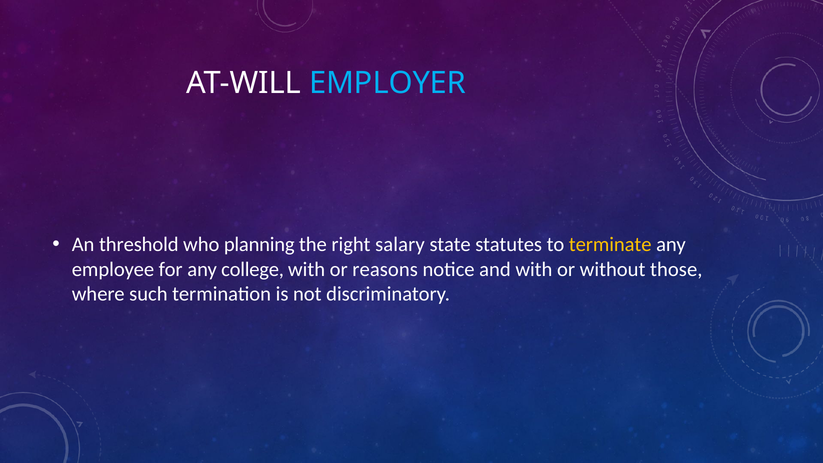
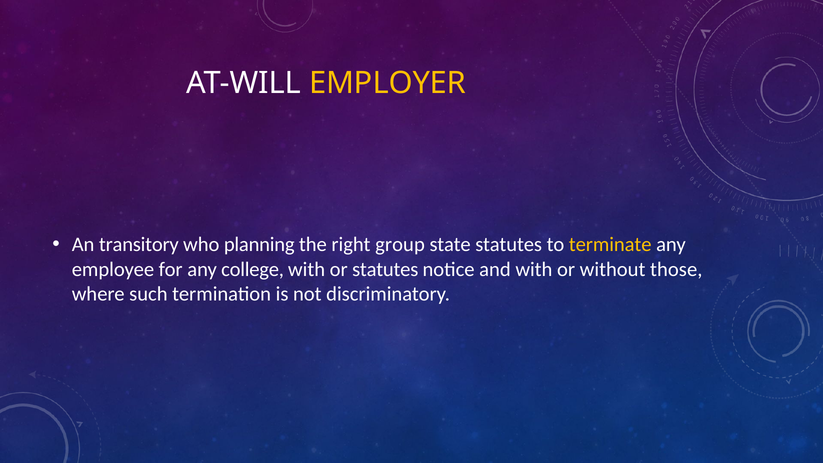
EMPLOYER colour: light blue -> yellow (388, 83)
threshold: threshold -> transitory (139, 244)
salary: salary -> group (400, 244)
or reasons: reasons -> statutes (385, 269)
